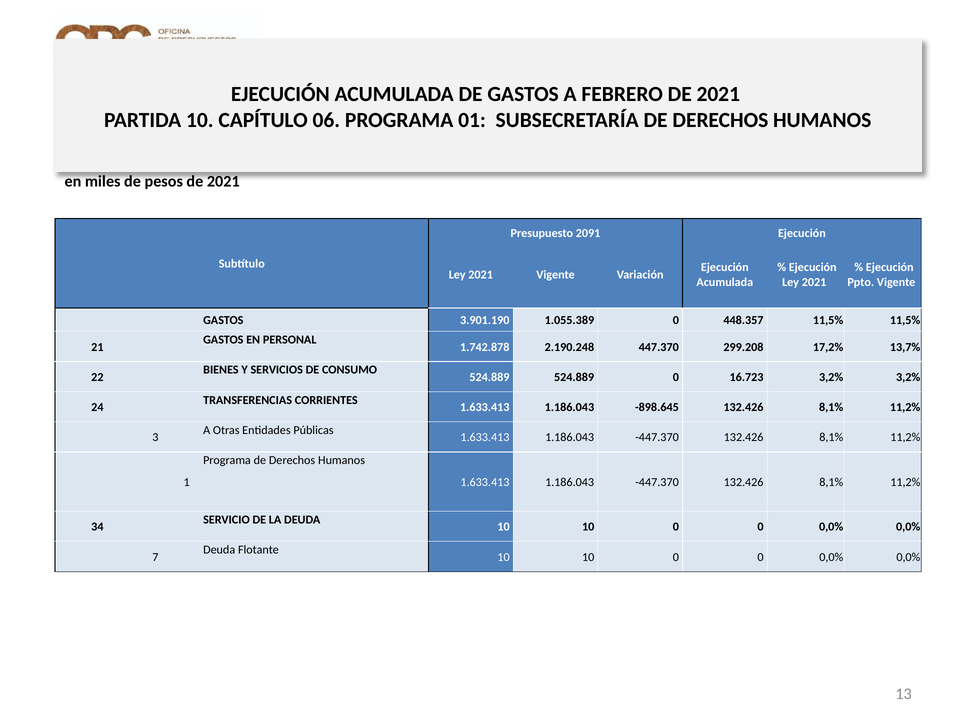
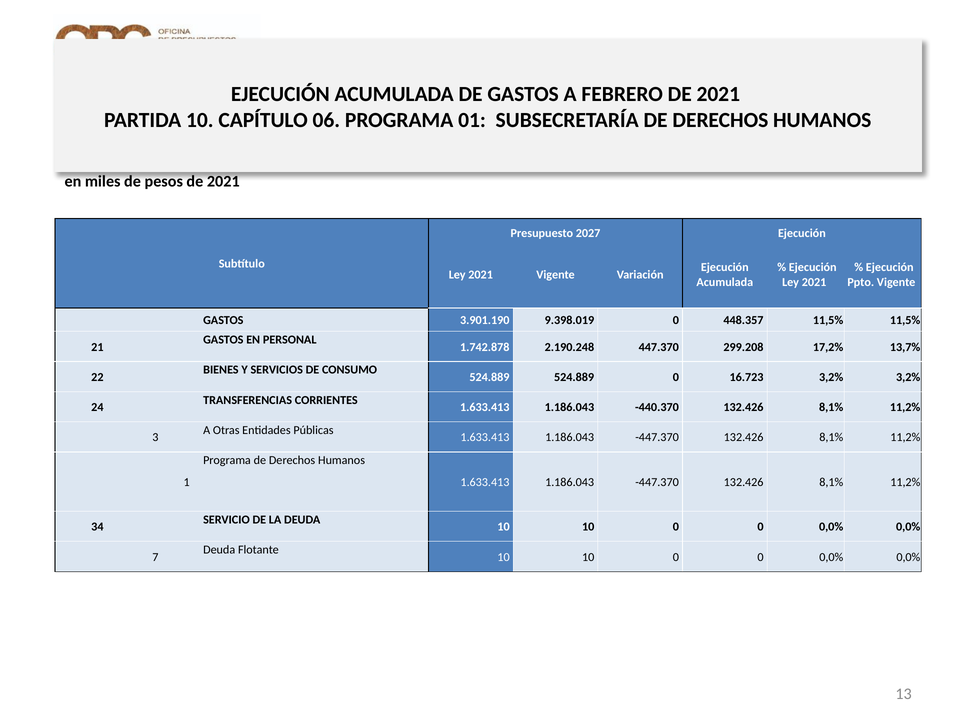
2091: 2091 -> 2027 (588, 233)
1.055.389: 1.055.389 -> 9.398.019 (569, 320)
-898.645: -898.645 -> -440.370 (657, 408)
